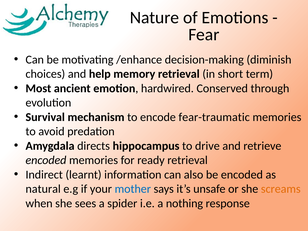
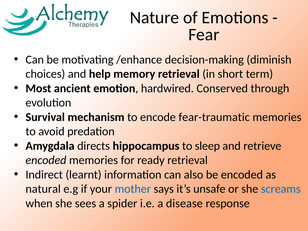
drive: drive -> sleep (207, 146)
screams colour: orange -> blue (281, 189)
nothing: nothing -> disease (184, 203)
